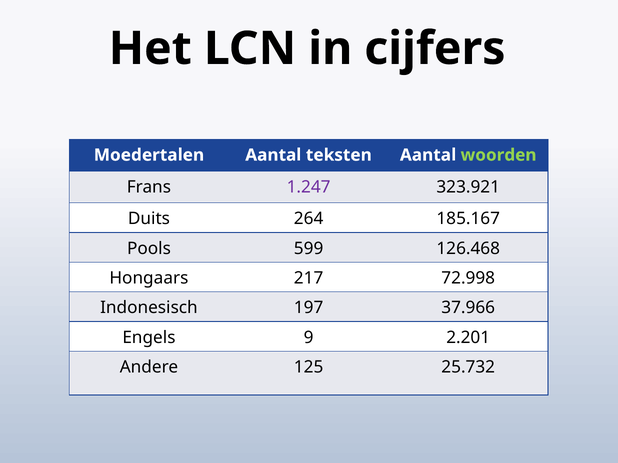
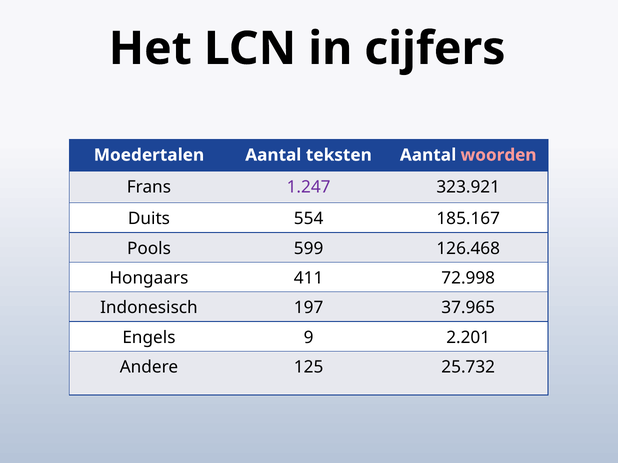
woorden colour: light green -> pink (499, 155)
264: 264 -> 554 (309, 219)
217: 217 -> 411 (309, 278)
37.966: 37.966 -> 37.965 (468, 308)
